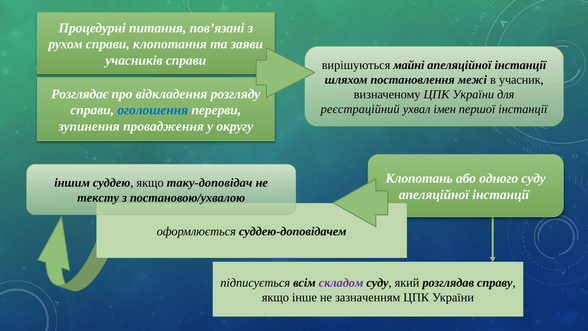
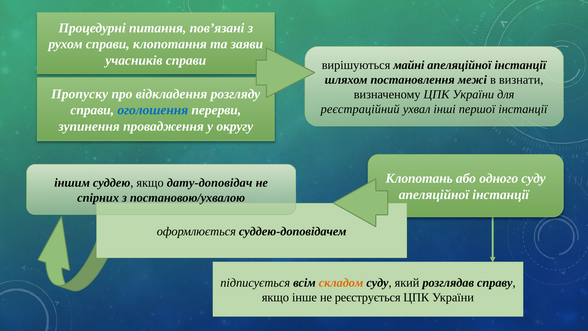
учасник: учасник -> визнати (521, 80)
Розглядає: Розглядає -> Пропуску (80, 94)
імен: імен -> інші (445, 109)
таку-доповідач: таку-доповідач -> дату-доповідач (210, 183)
тексту: тексту -> спірних (98, 197)
складом colour: purple -> orange (341, 282)
зазначенням: зазначенням -> реєструється (368, 297)
